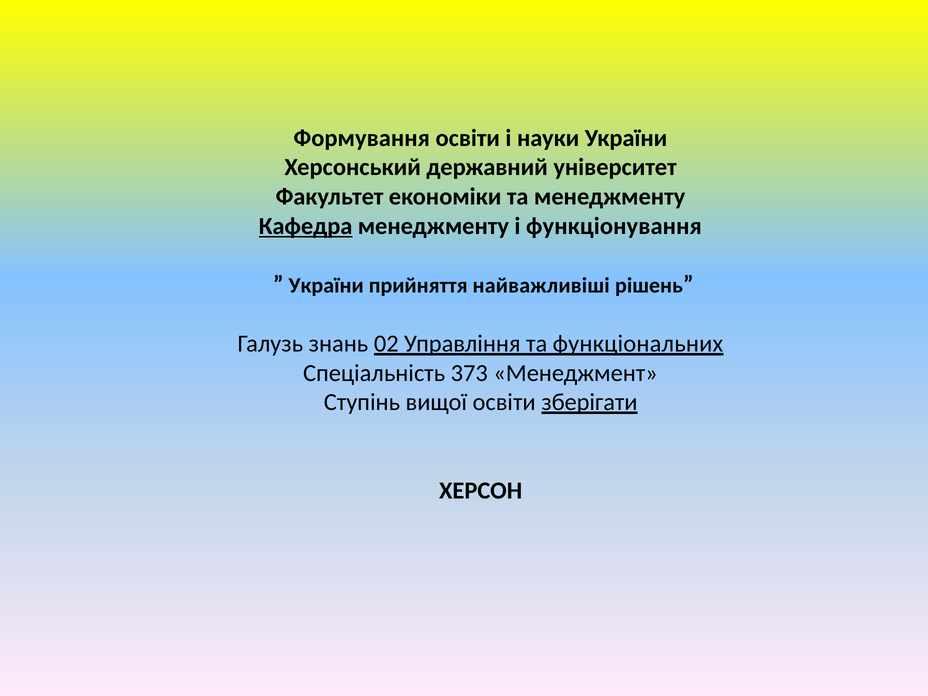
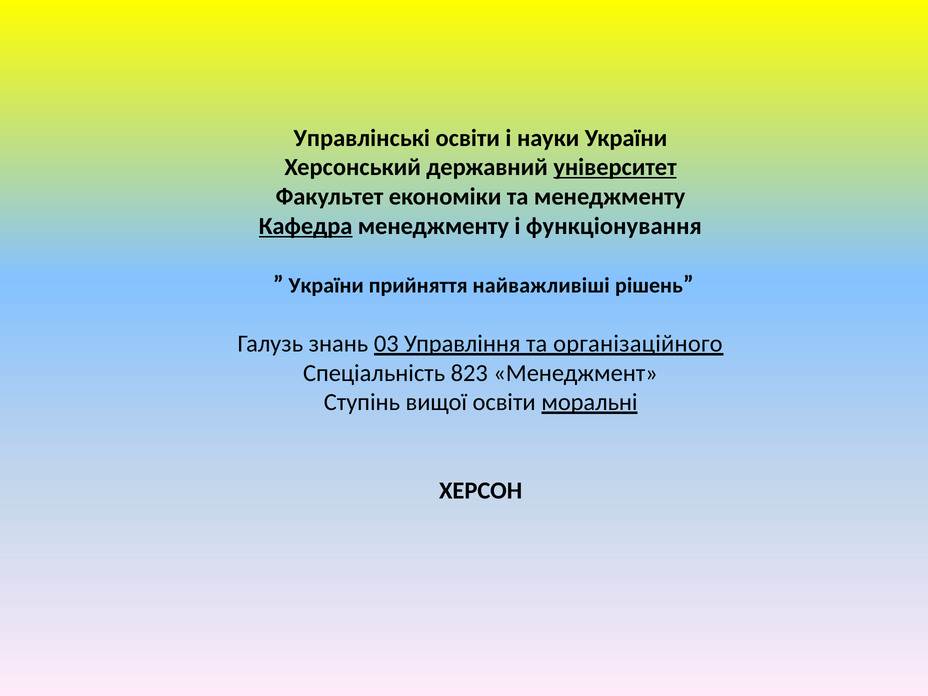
Формування: Формування -> Управлінські (362, 138)
університет underline: none -> present (615, 167)
02: 02 -> 03 (386, 344)
функціональних: функціональних -> організаційного (638, 344)
373: 373 -> 823 (469, 373)
зберігати: зберігати -> моральні (589, 402)
